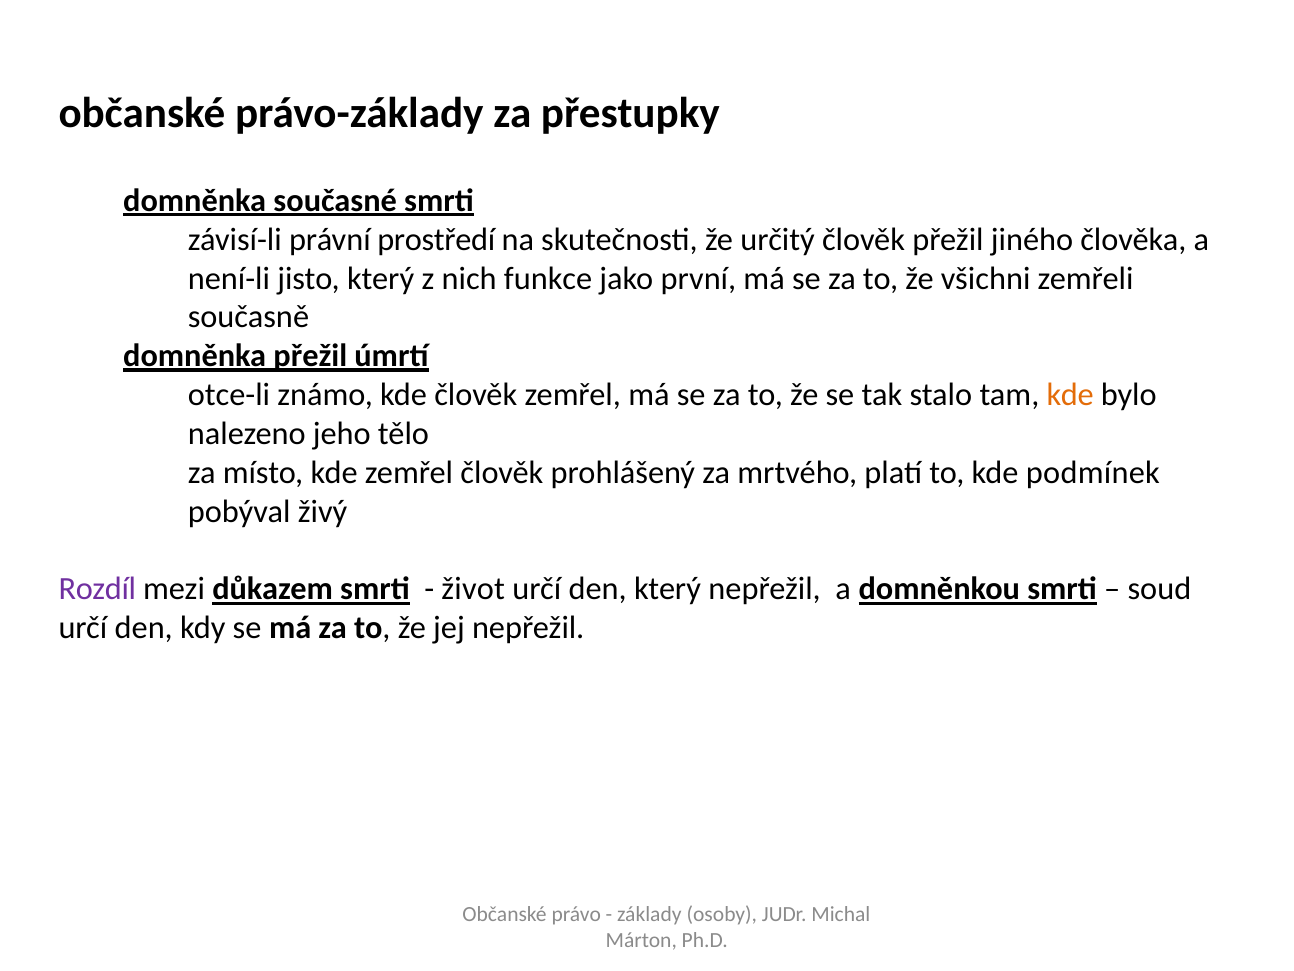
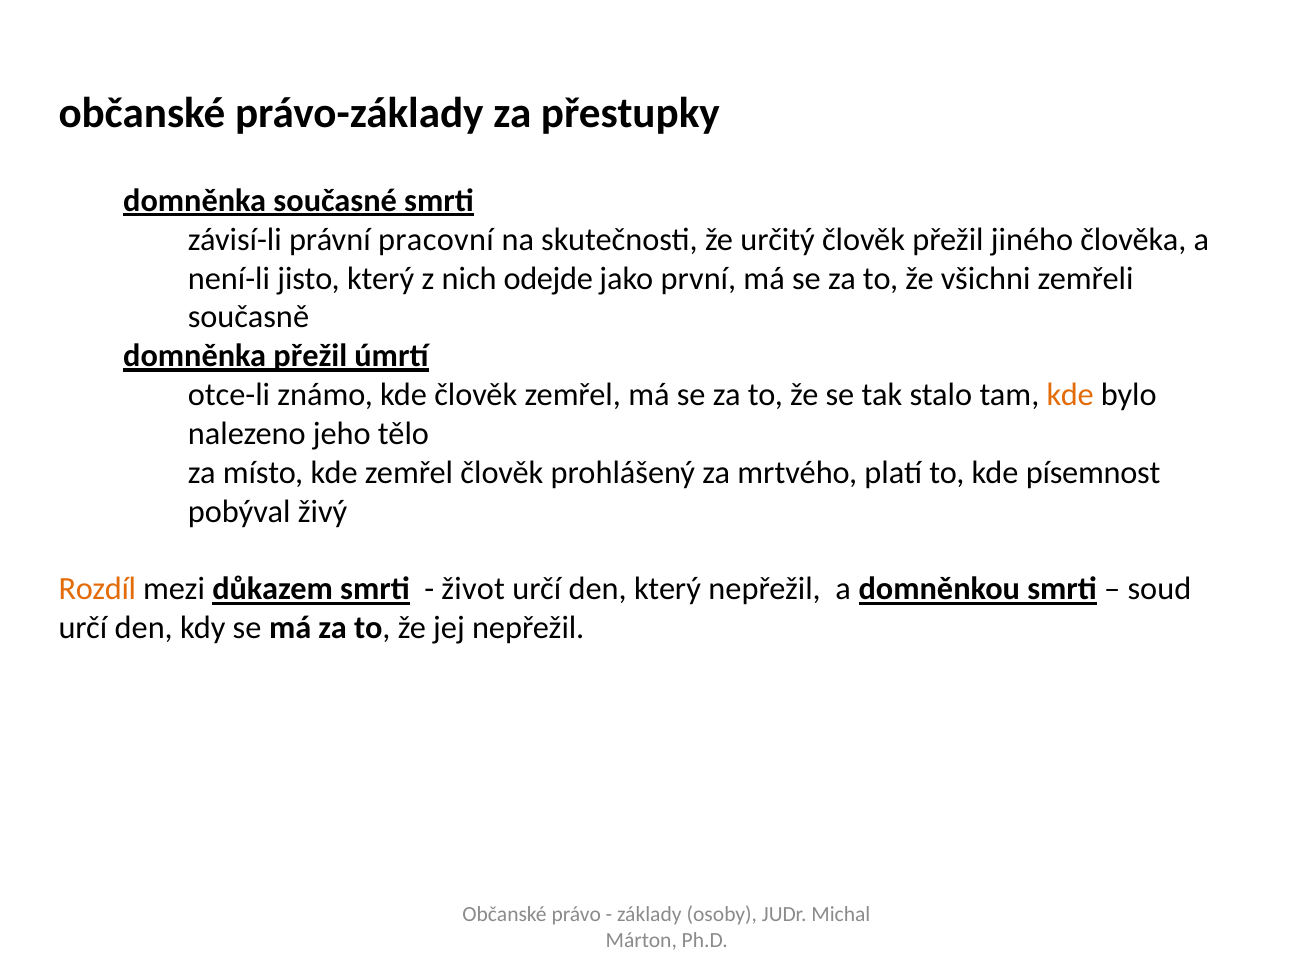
prostředí: prostředí -> pracovní (436, 239)
funkce: funkce -> odejde (548, 278)
podmínek: podmínek -> písemnost (1093, 472)
Rozdíl colour: purple -> orange (97, 589)
